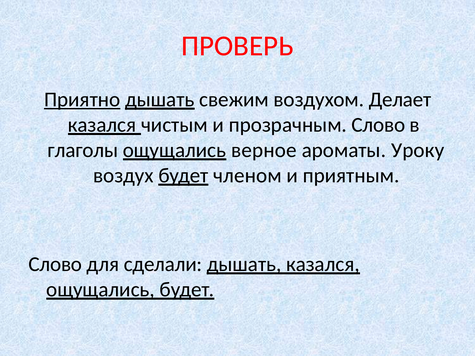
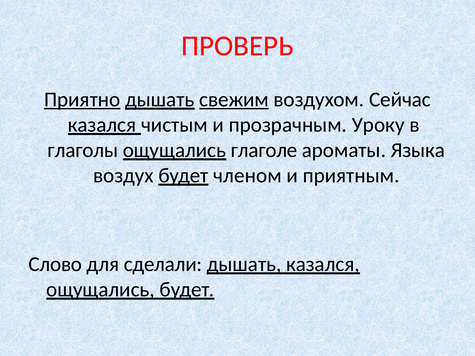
свежим underline: none -> present (234, 100)
Делает: Делает -> Сейчас (400, 100)
прозрачным Слово: Слово -> Уроку (378, 125)
верное: верное -> глаголе (264, 150)
Уроку: Уроку -> Языка (418, 150)
